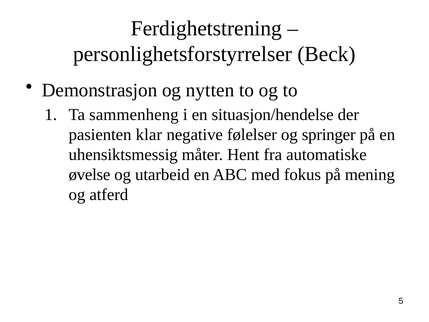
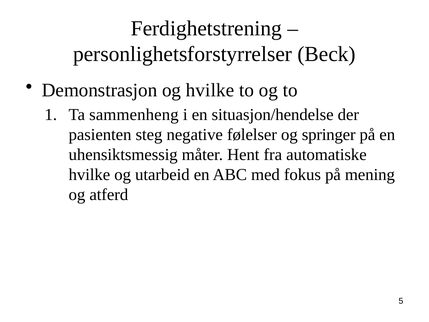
og nytten: nytten -> hvilke (210, 90)
klar: klar -> steg (149, 135)
øvelse: øvelse -> hvilke (89, 175)
